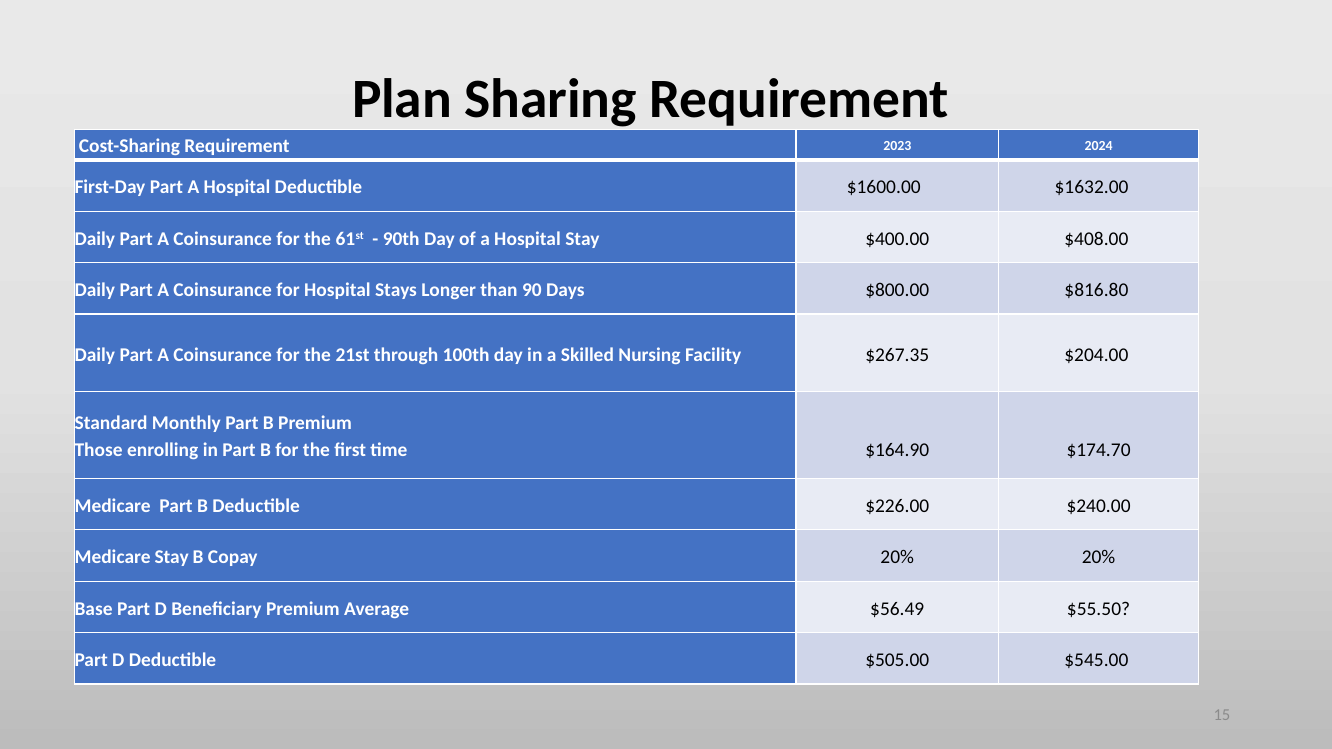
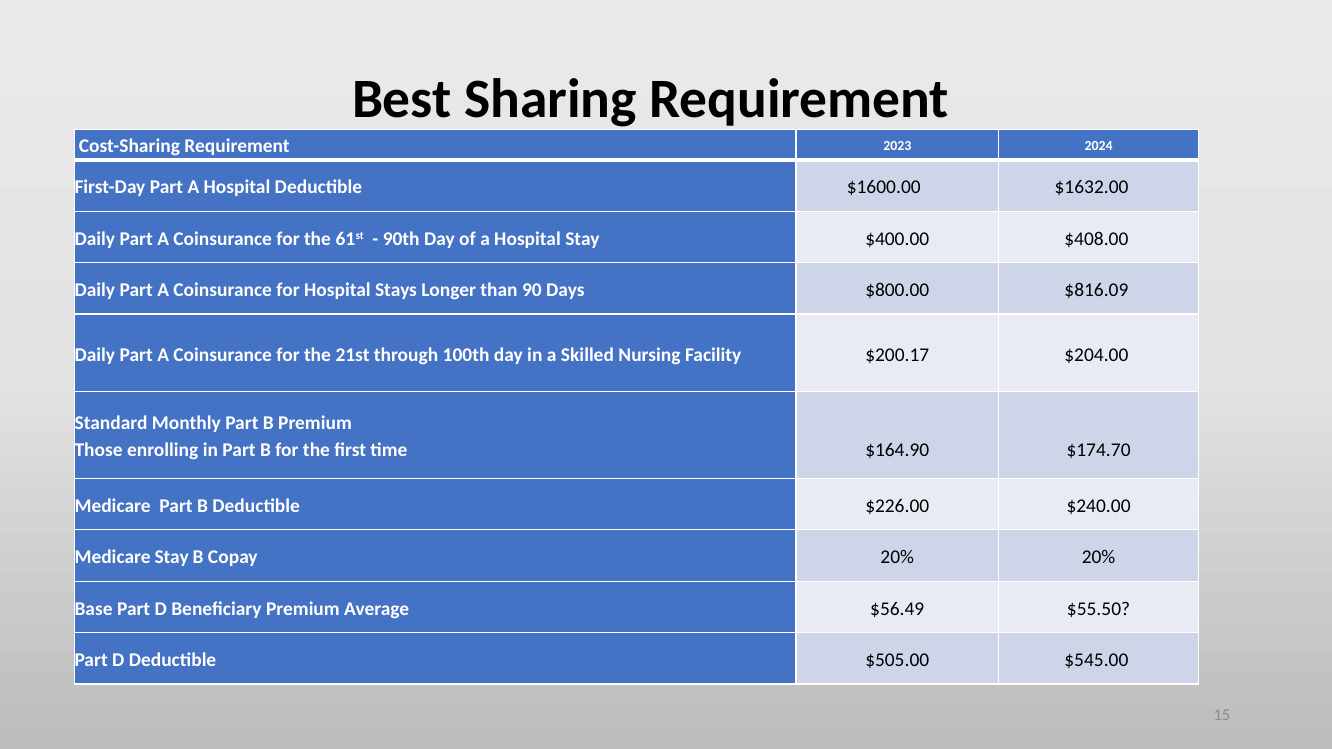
Plan: Plan -> Best (402, 99)
$816.80: $816.80 -> $816.09 (1096, 290)
$267.35: $267.35 -> $200.17 (897, 355)
